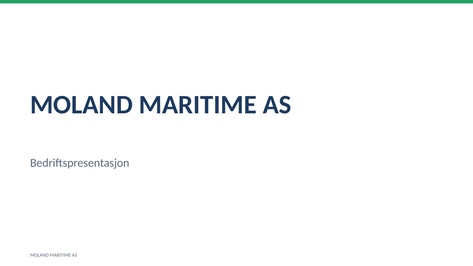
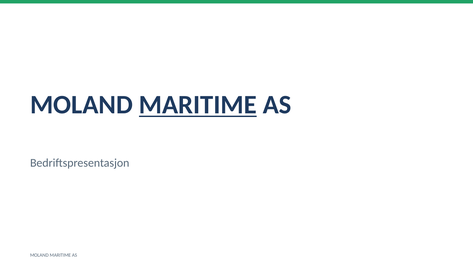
MARITIME underline: none -> present (198, 105)
